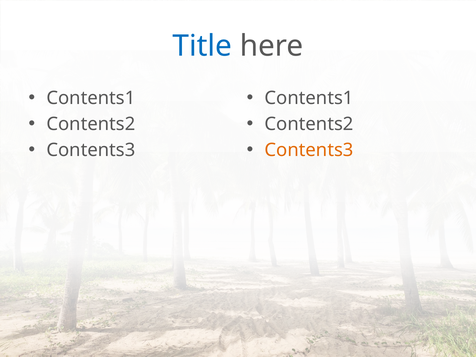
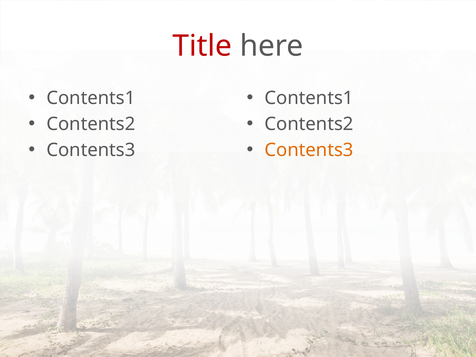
Title colour: blue -> red (202, 46)
